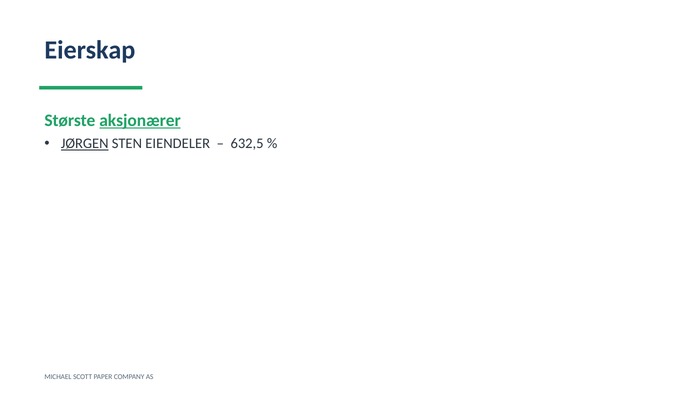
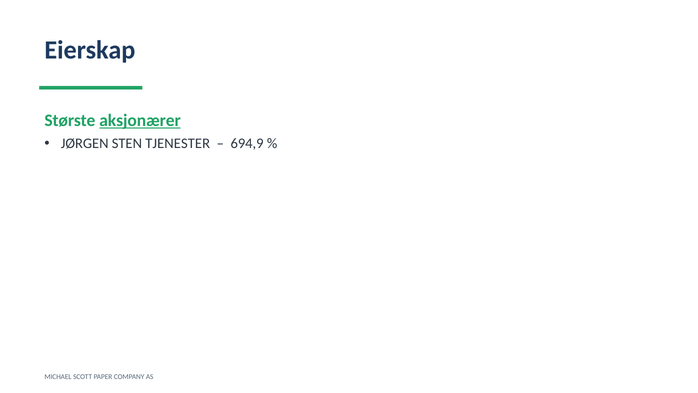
JØRGEN underline: present -> none (85, 144)
EIENDELER: EIENDELER -> TJENESTER (178, 144)
632,5: 632,5 -> 694,9 (247, 144)
